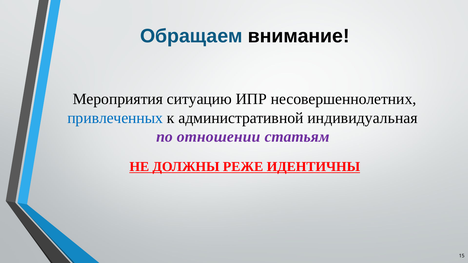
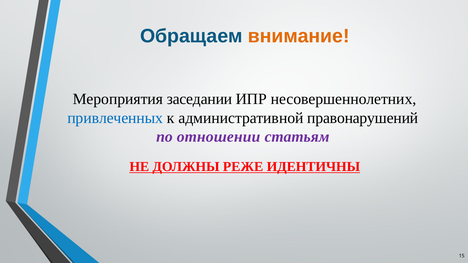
внимание colour: black -> orange (299, 36)
ситуацию: ситуацию -> заседании (199, 99)
индивидуальная: индивидуальная -> правонарушений (363, 118)
